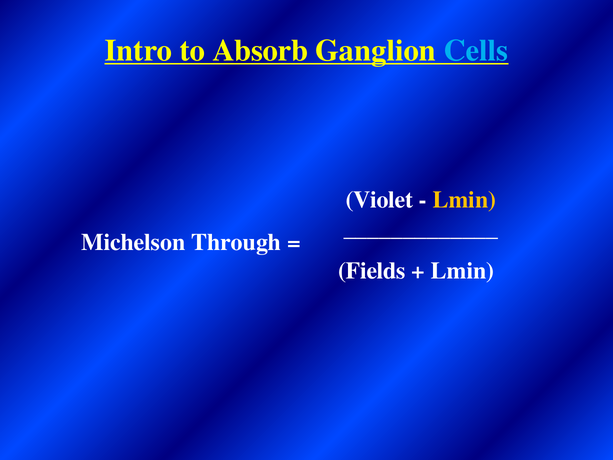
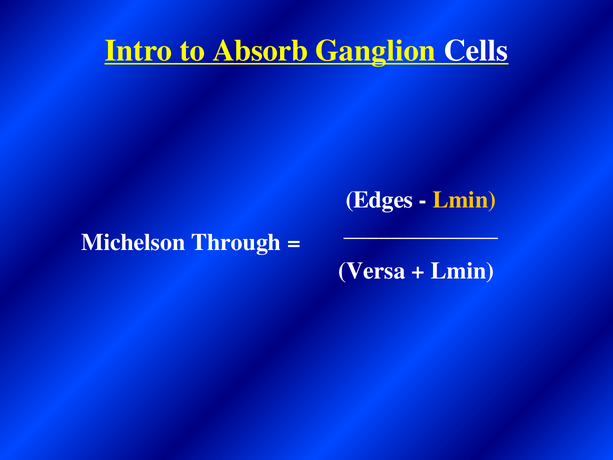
Cells colour: light blue -> white (476, 51)
Violet: Violet -> Edges (379, 200)
Fields: Fields -> Versa (372, 271)
